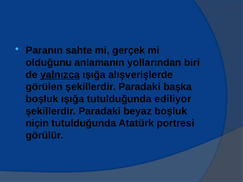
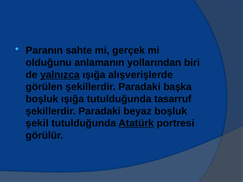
ediliyor: ediliyor -> tasarruf (173, 99)
niçin: niçin -> şekil (37, 123)
Atatürk underline: none -> present (136, 123)
